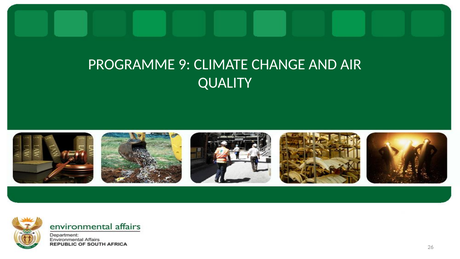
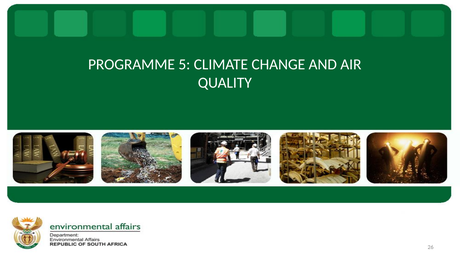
9: 9 -> 5 (184, 64)
